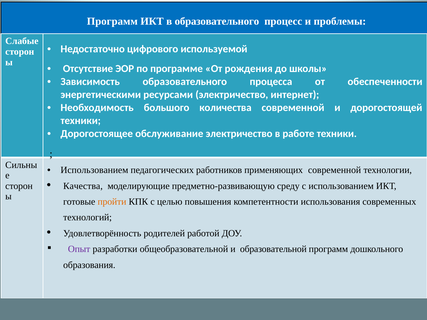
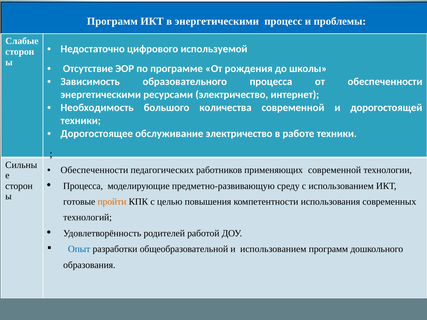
в образовательного: образовательного -> энергетическими (217, 21)
Использованием: Использованием -> Обеспеченности (94, 170)
Качества: Качества -> Процесса (83, 186)
Опыт colour: purple -> blue (79, 249)
и образовательной: образовательной -> использованием (273, 249)
